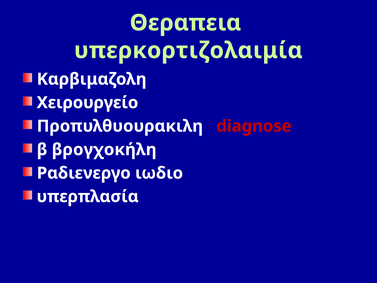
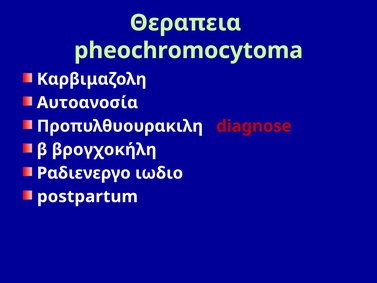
υπερκορτιζολαιμία: υπερκορτιζολαιμία -> pheochromocytoma (188, 50)
Χειρουργείο: Χειρουργείο -> Αυτοανοσία (87, 103)
υπερπλασία: υπερπλασία -> postpartum (87, 196)
